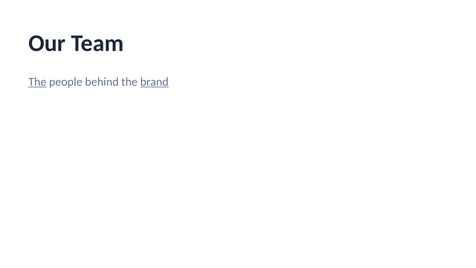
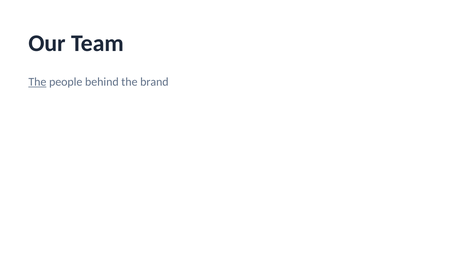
brand underline: present -> none (154, 82)
